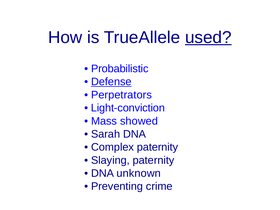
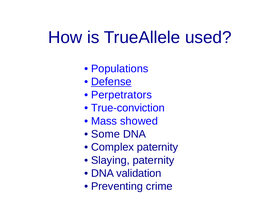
used underline: present -> none (208, 37)
Probabilistic: Probabilistic -> Populations (120, 69)
Light-conviction: Light-conviction -> True-conviction (128, 108)
Sarah: Sarah -> Some (106, 134)
unknown: unknown -> validation (139, 173)
